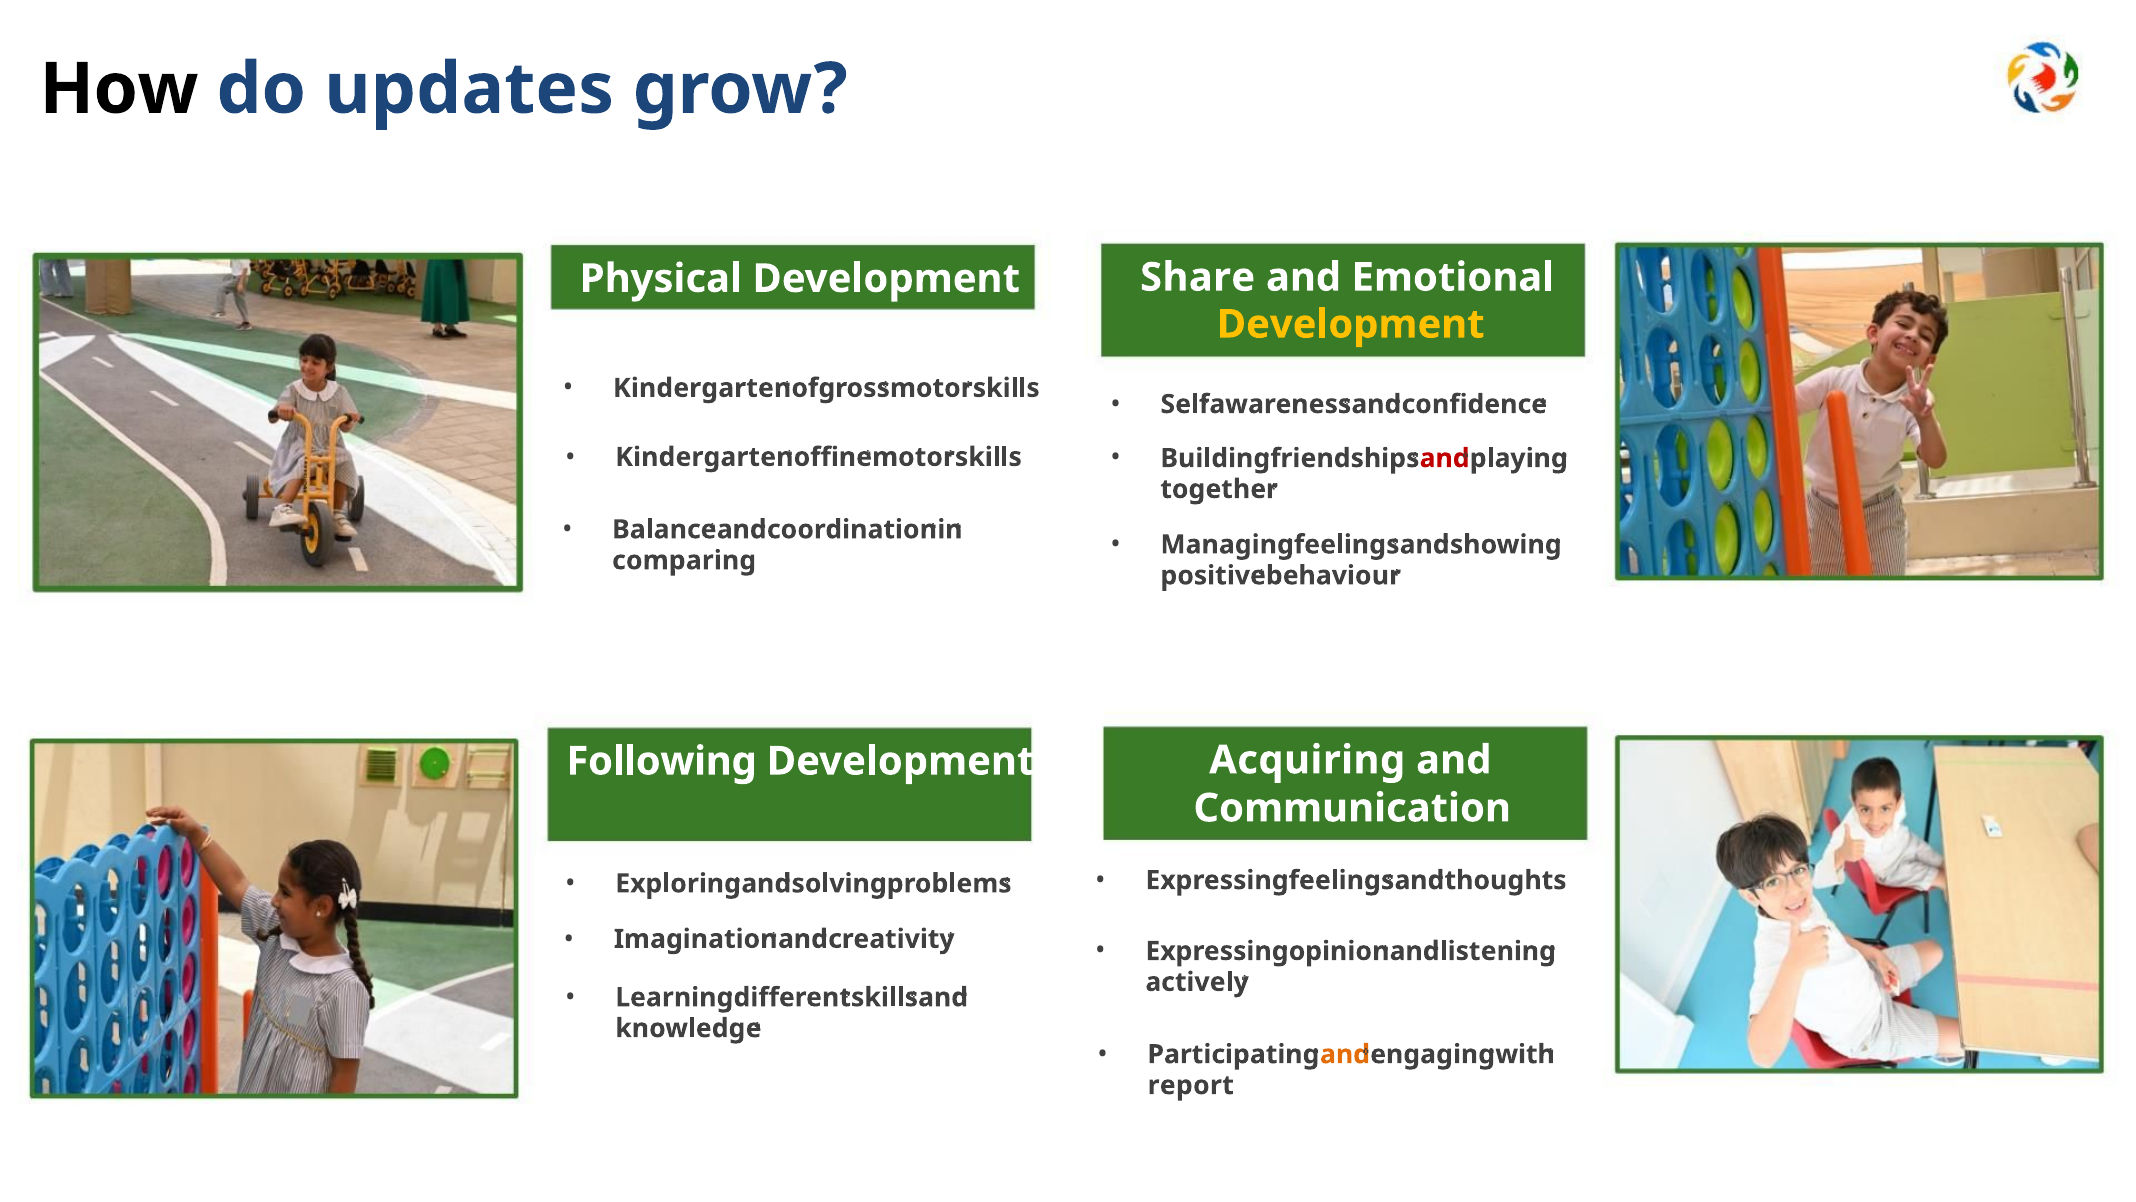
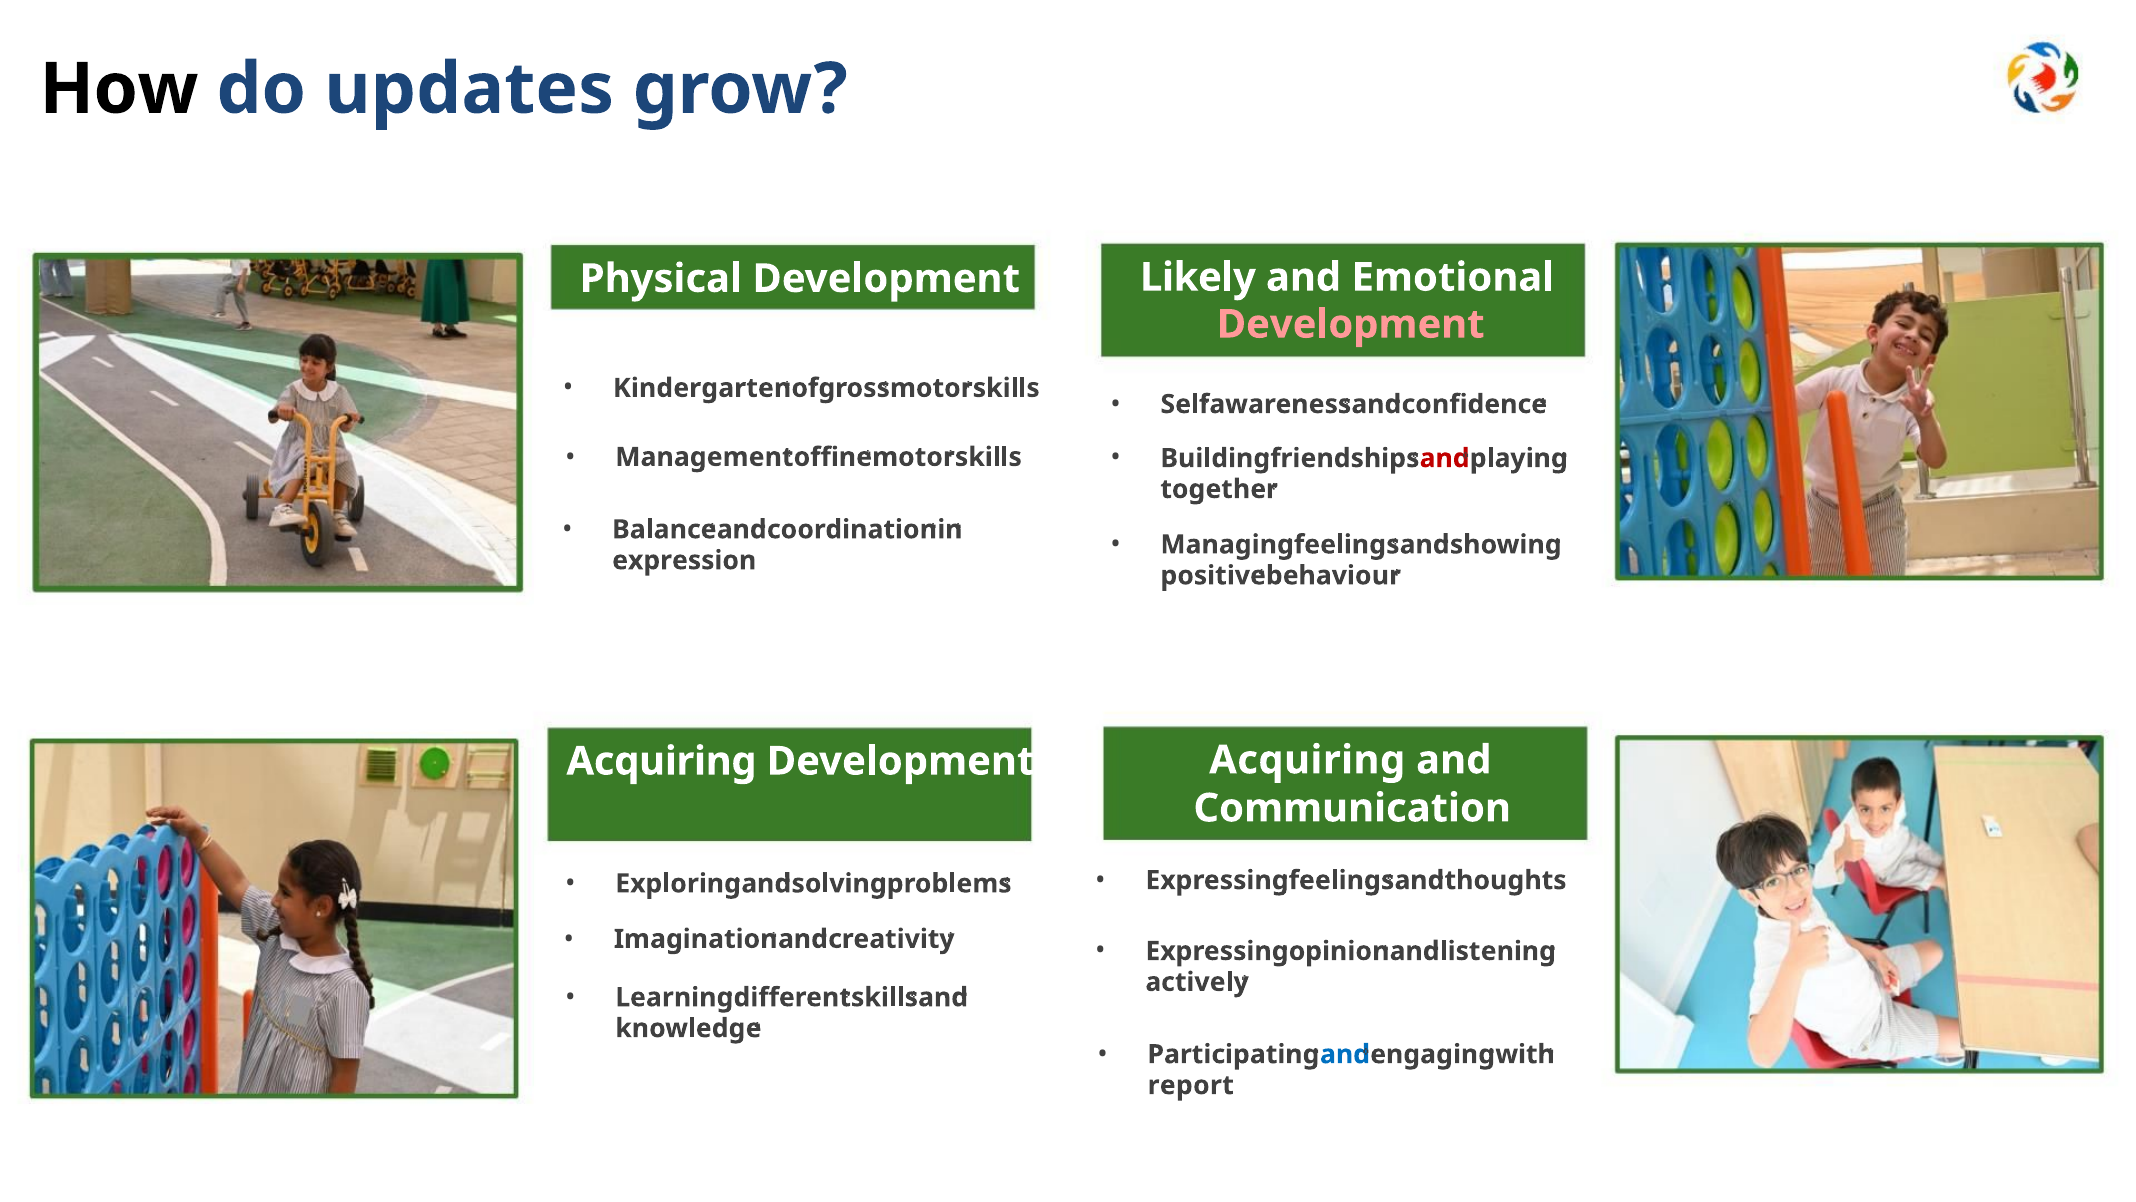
Share: Share -> Likely (1198, 277)
Development colour: yellow -> pink (1351, 324)
Kindergarten: Kindergarten -> Management (704, 457)
comparing: comparing -> expression (684, 560)
Following: Following -> Acquiring (662, 761)
and colour: orange -> blue (1345, 1054)
